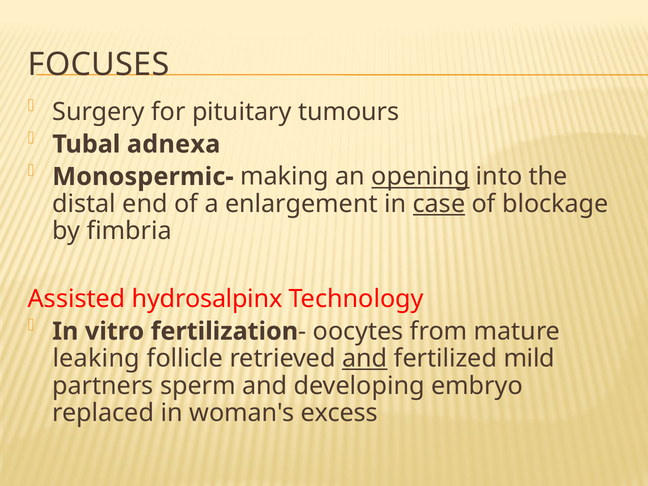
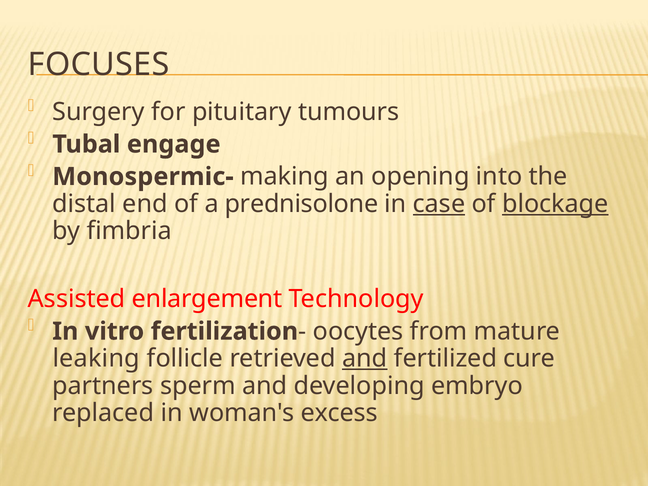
adnexa: adnexa -> engage (174, 144)
opening underline: present -> none (420, 177)
enlargement: enlargement -> prednisolone (302, 204)
blockage underline: none -> present (555, 204)
hydrosalpinx: hydrosalpinx -> enlargement (207, 299)
mild: mild -> cure (529, 359)
